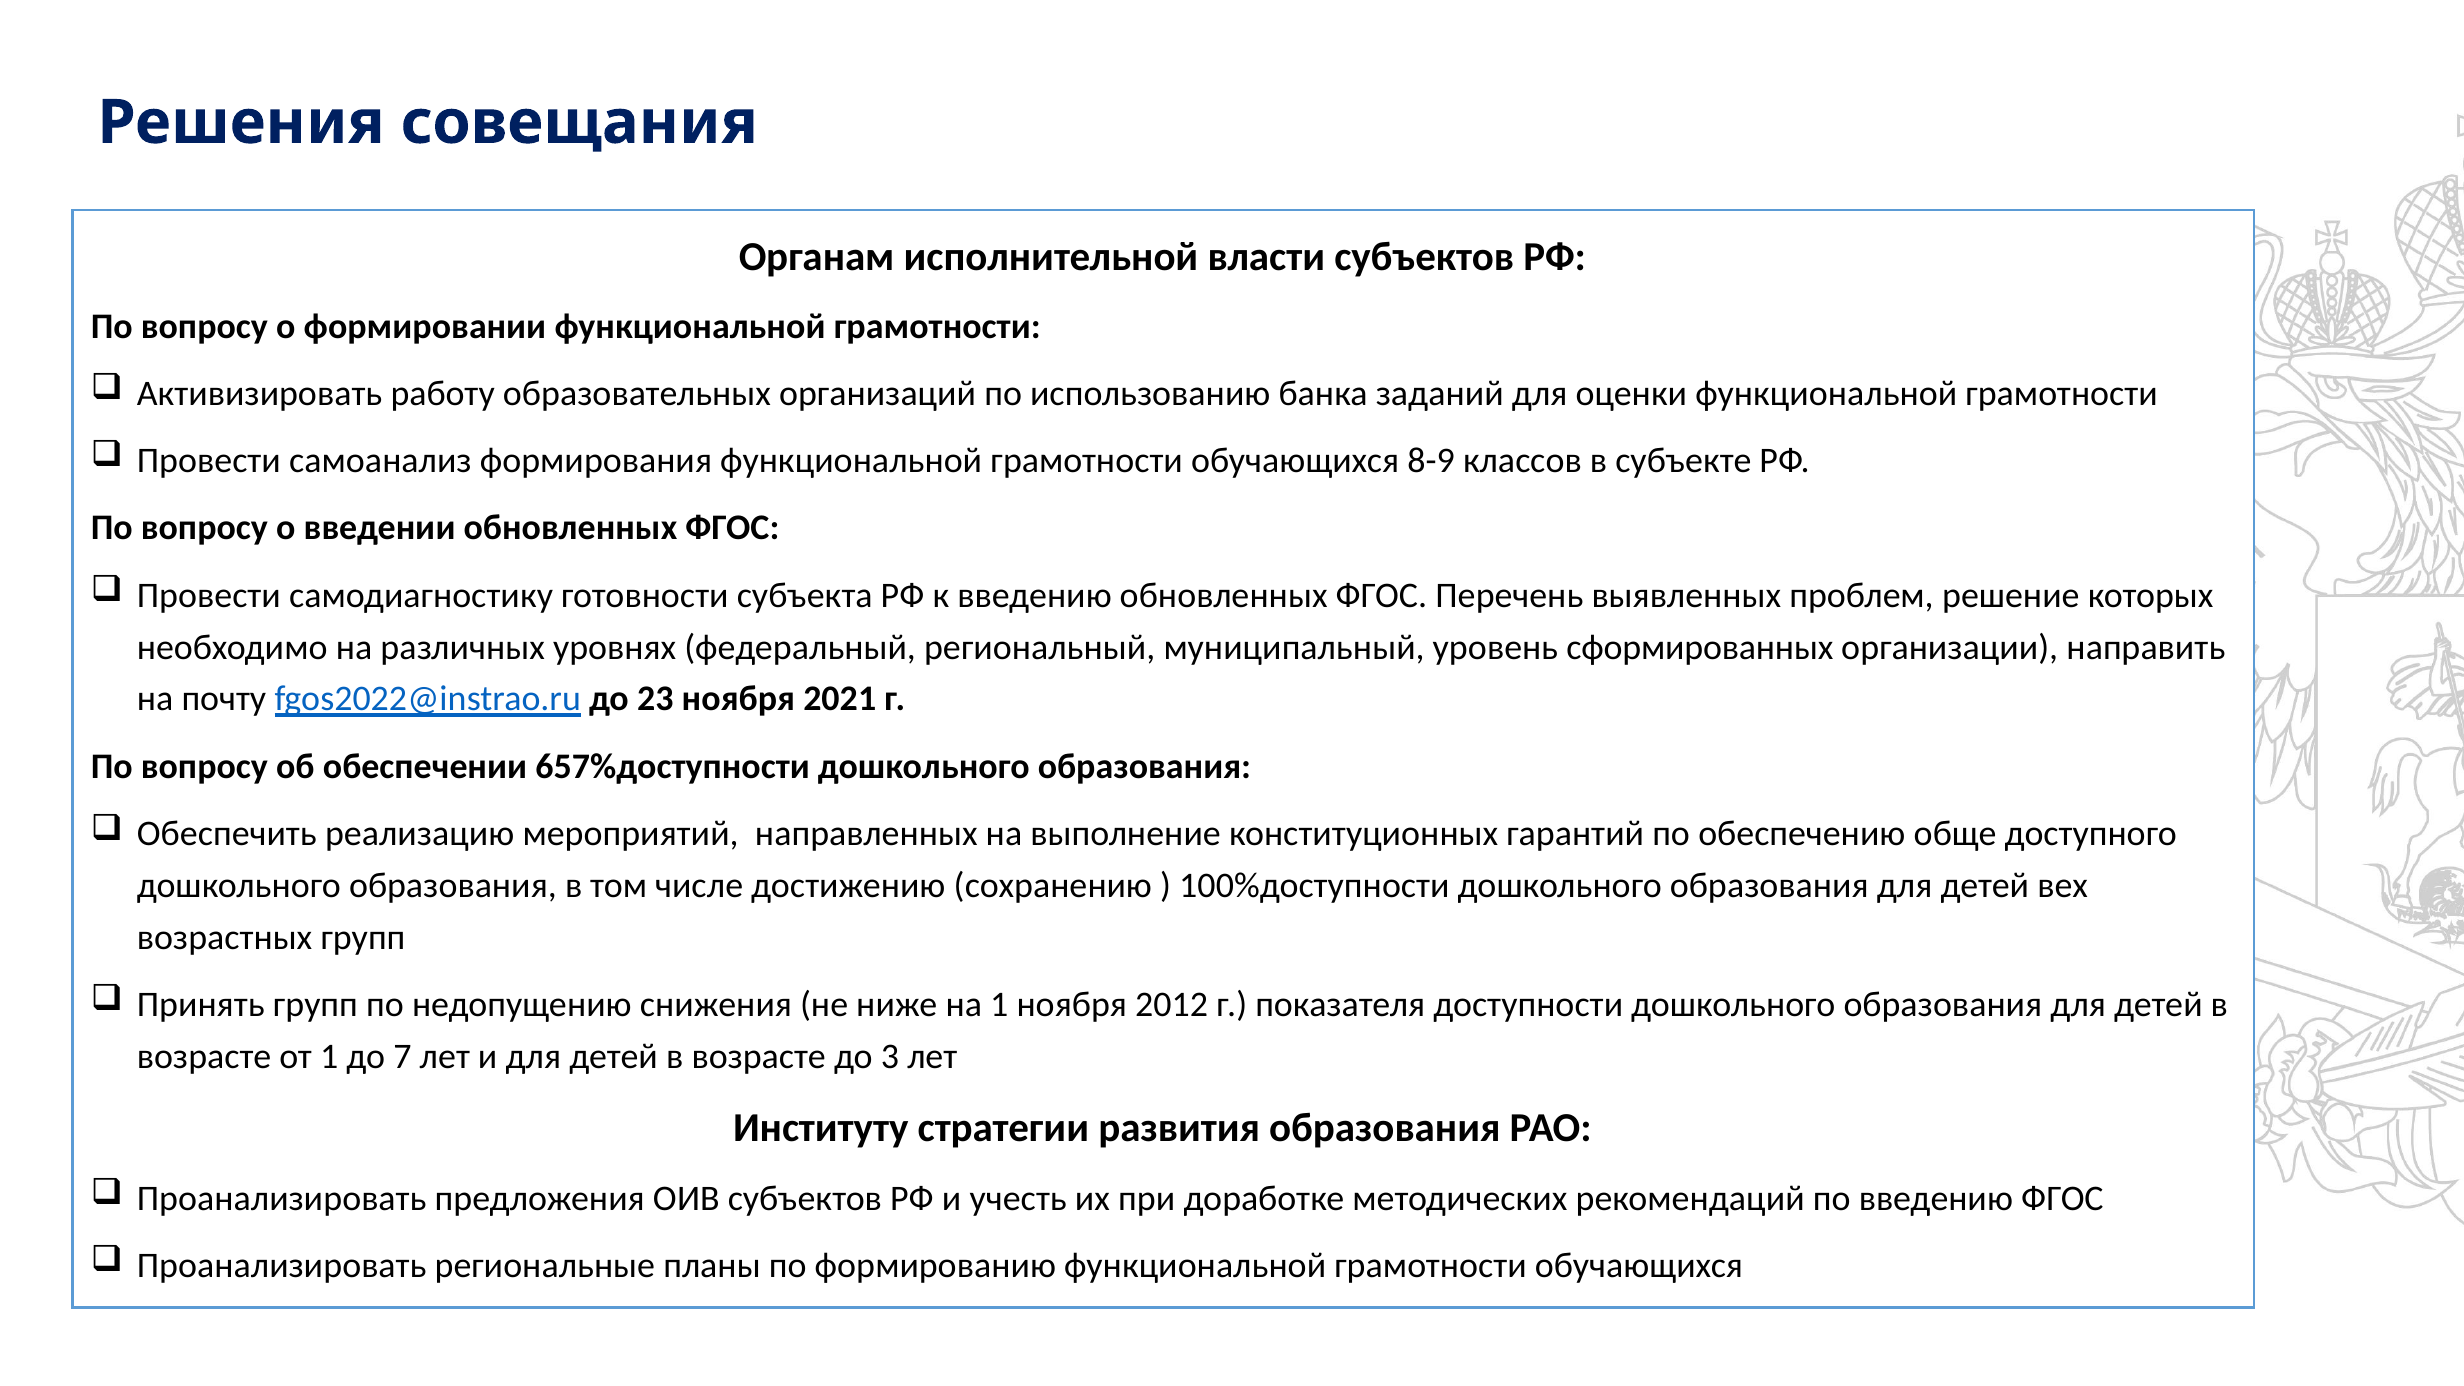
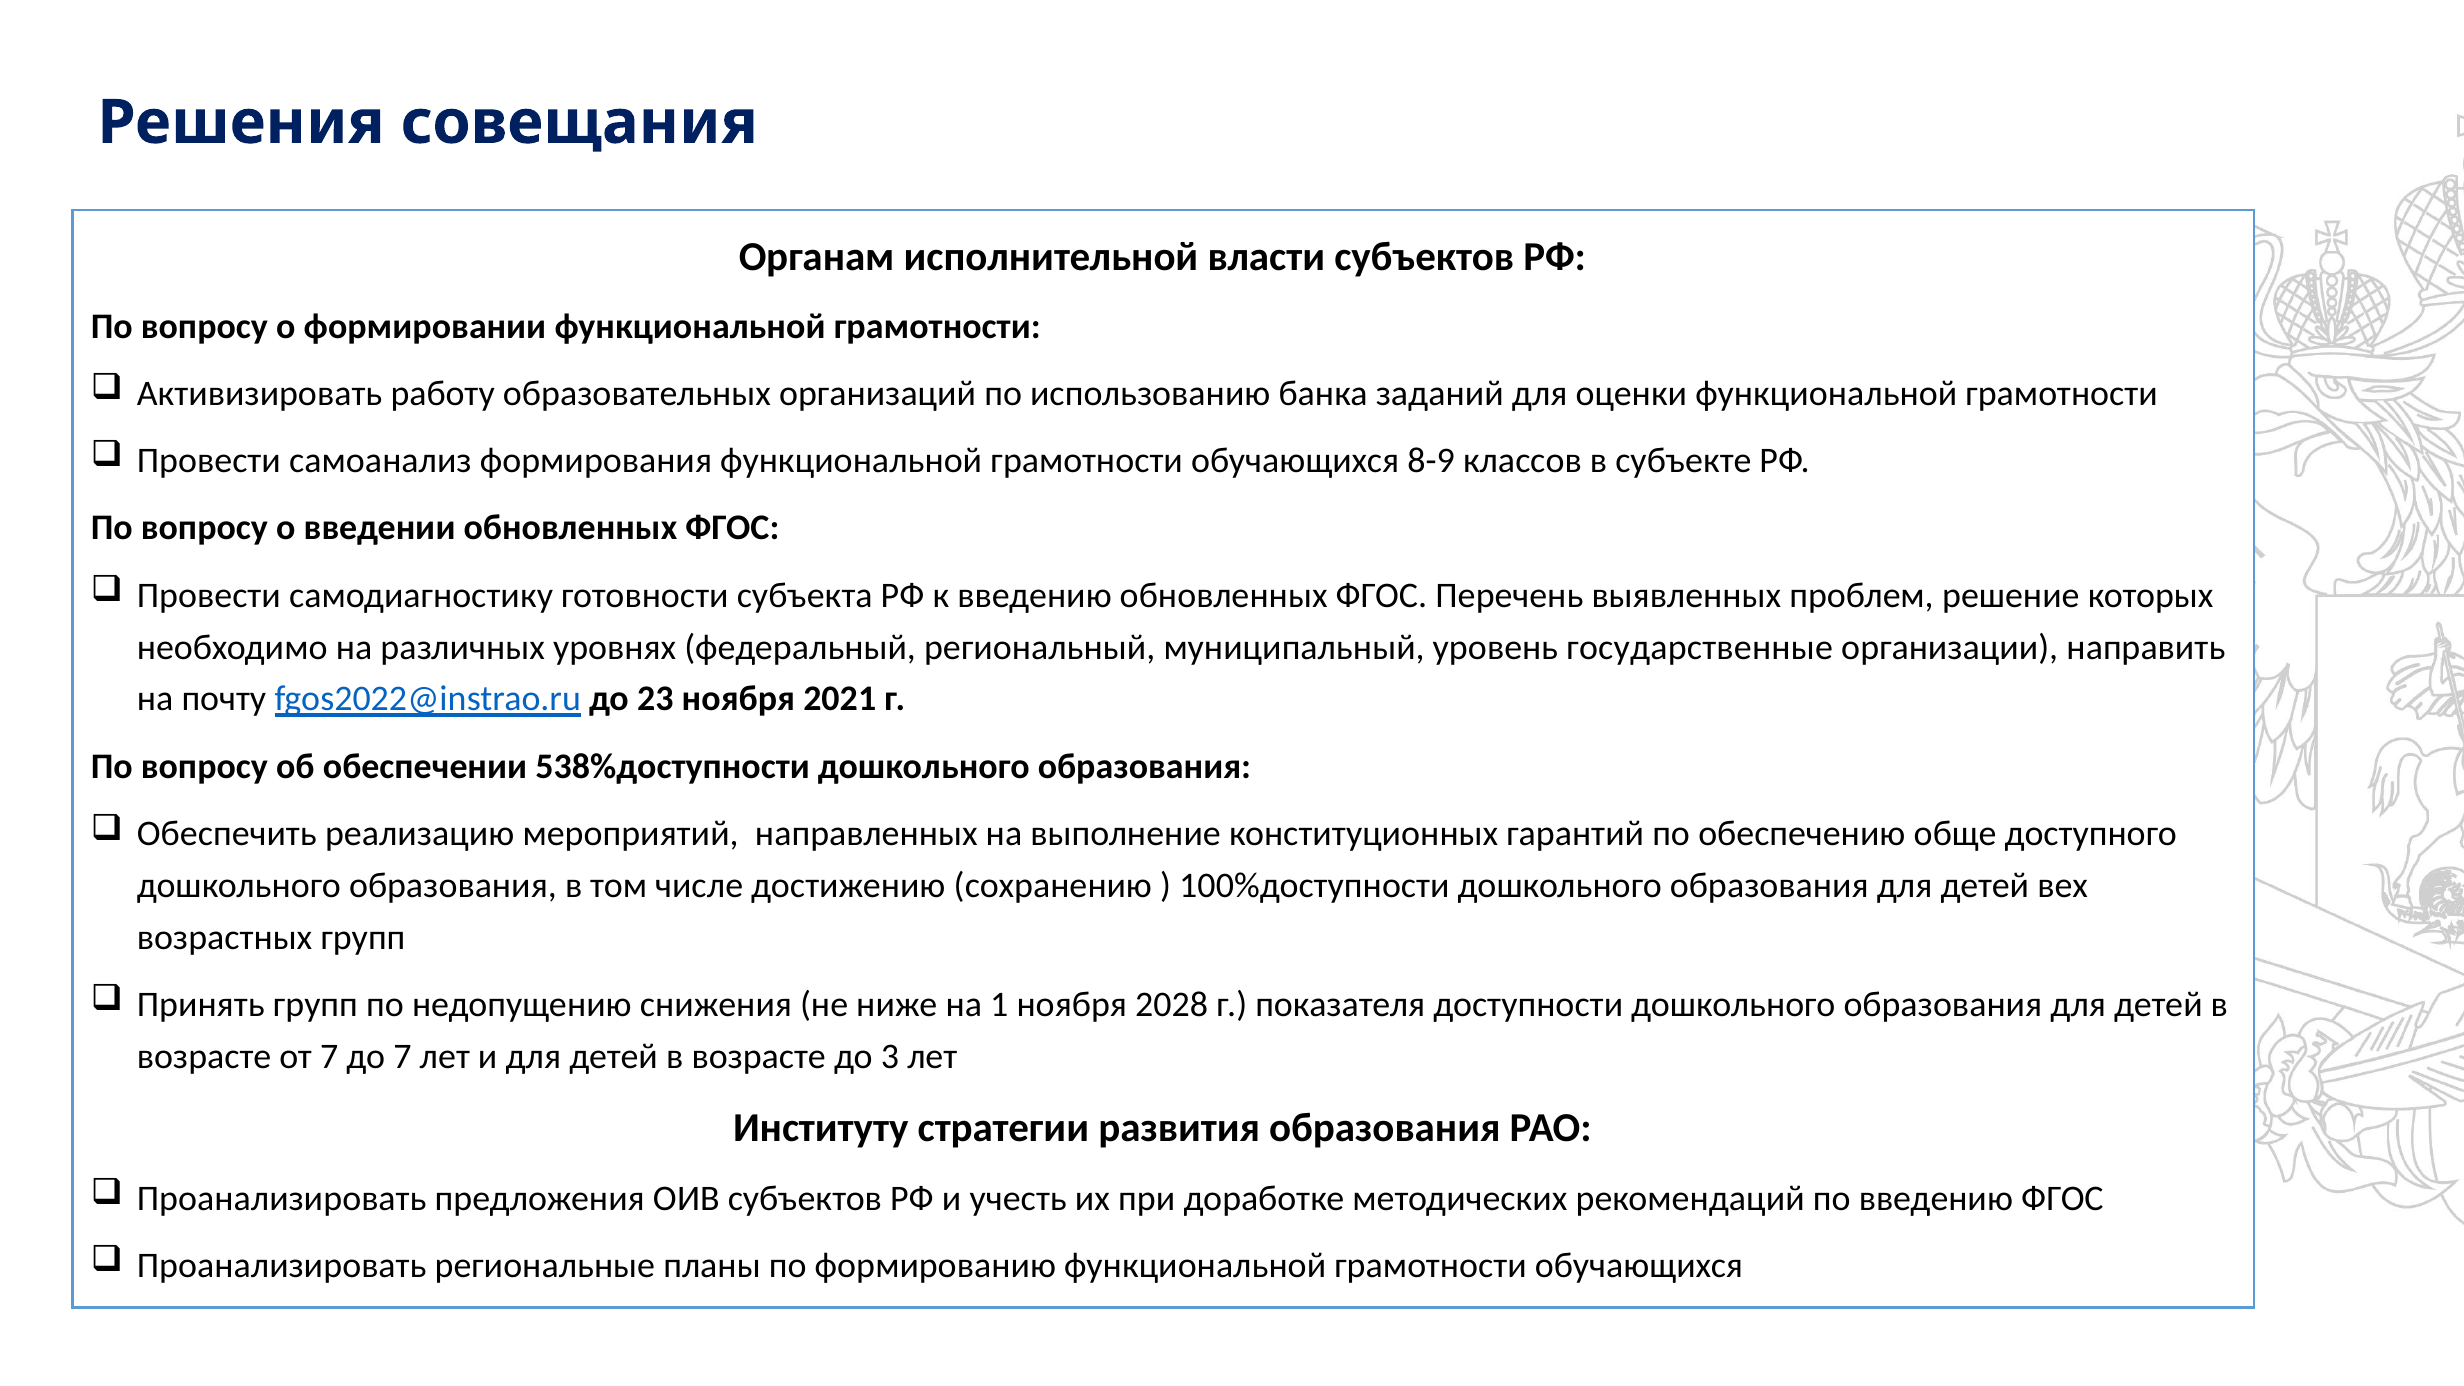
сформированных: сформированных -> государственные (1700, 647)
657%доступности: 657%доступности -> 538%доступности (673, 767)
2012: 2012 -> 2028 (1172, 1005)
от 1: 1 -> 7 (329, 1057)
